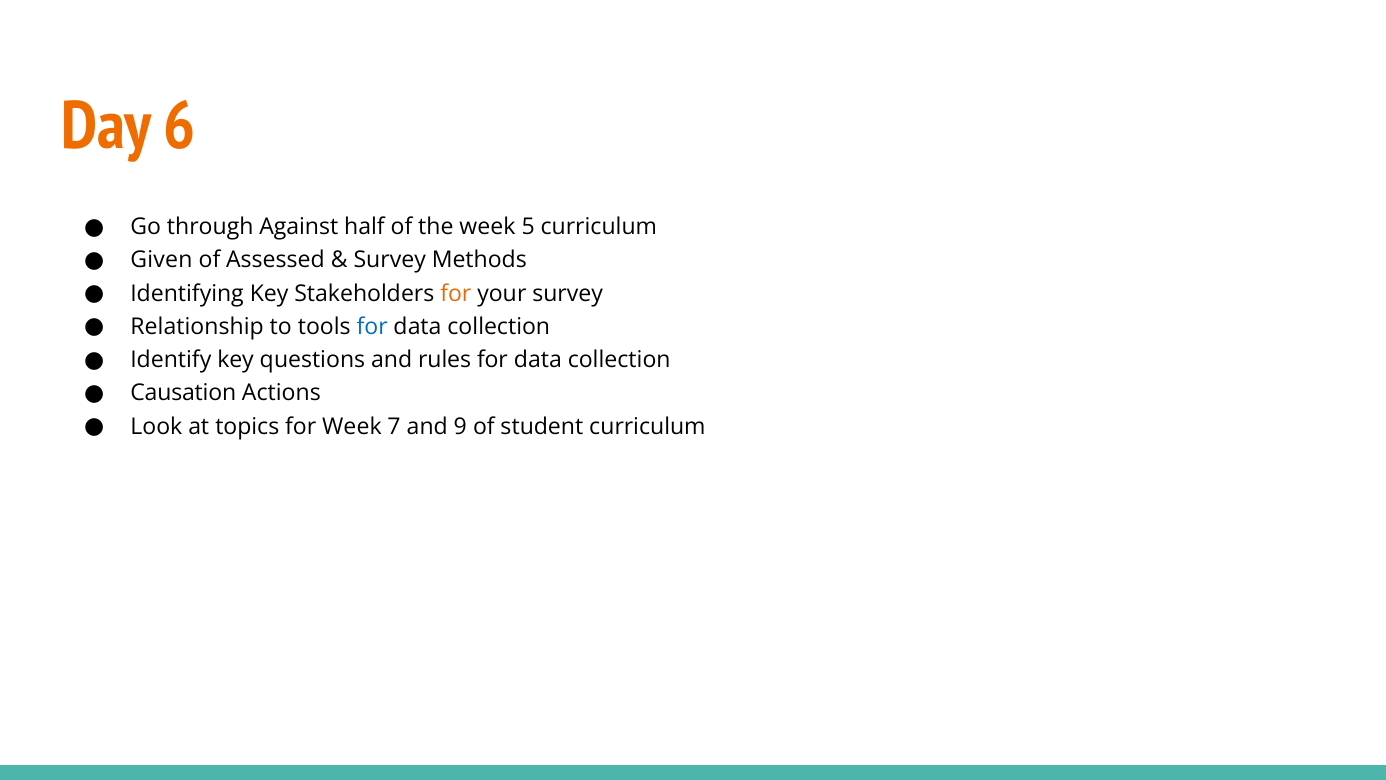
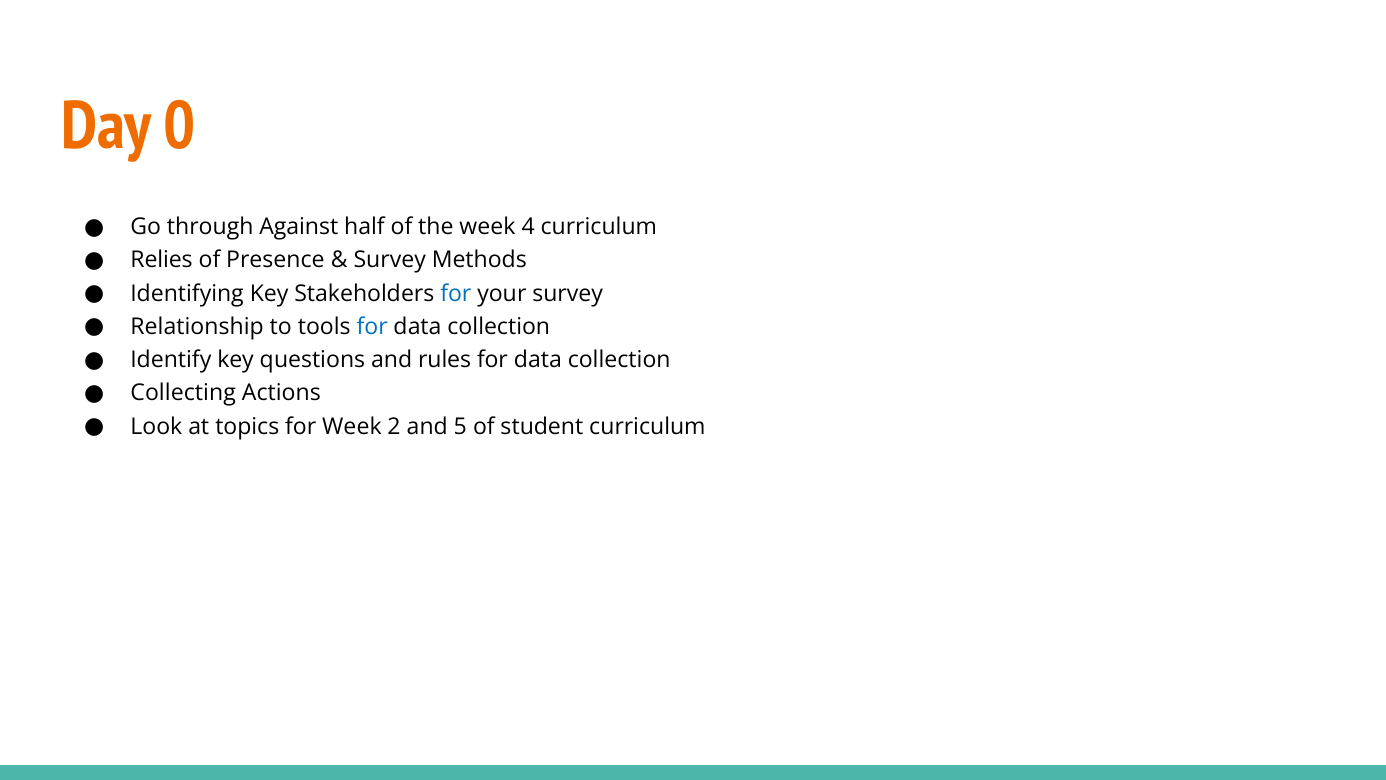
6: 6 -> 0 (180, 126)
5: 5 -> 4 (528, 227)
Given: Given -> Relies (162, 260)
Assessed: Assessed -> Presence (275, 260)
for colour: orange -> blue (456, 293)
Causation: Causation -> Collecting (183, 393)
7: 7 -> 2 (394, 426)
9: 9 -> 5 (460, 426)
